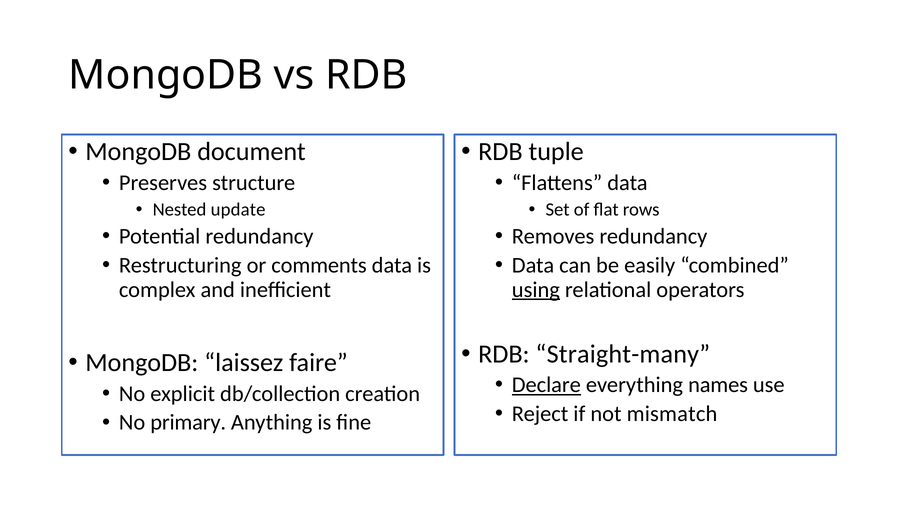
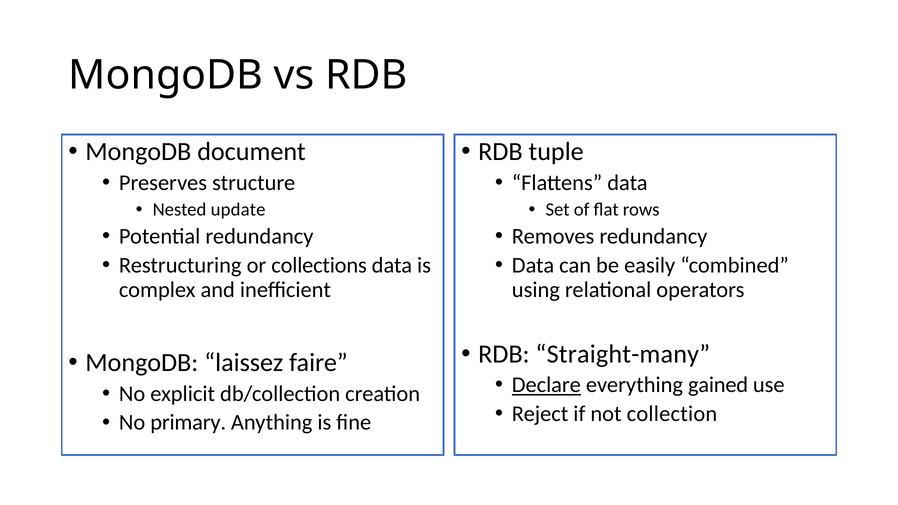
comments: comments -> collections (319, 265)
using underline: present -> none (536, 290)
names: names -> gained (718, 385)
mismatch: mismatch -> collection (672, 414)
